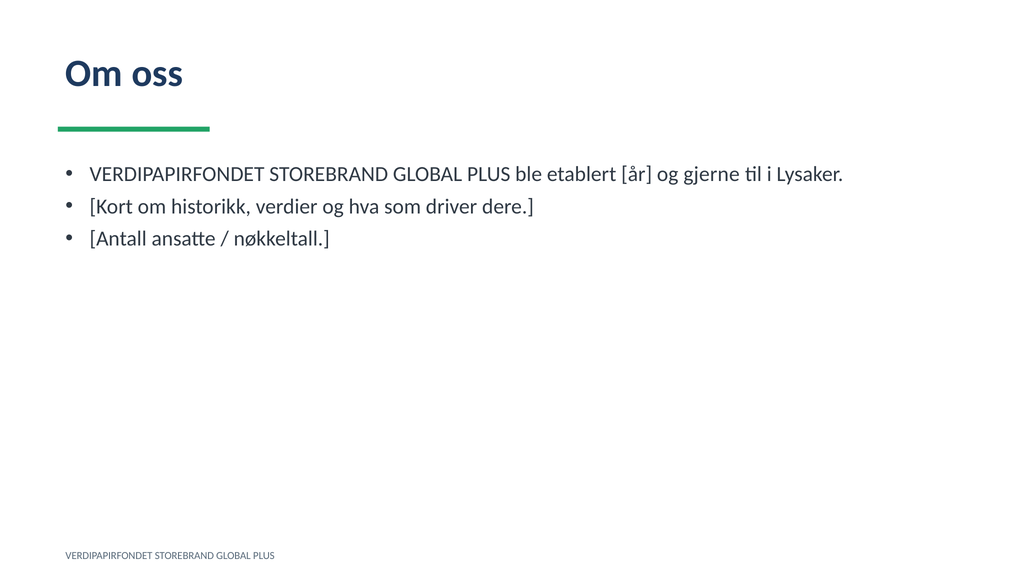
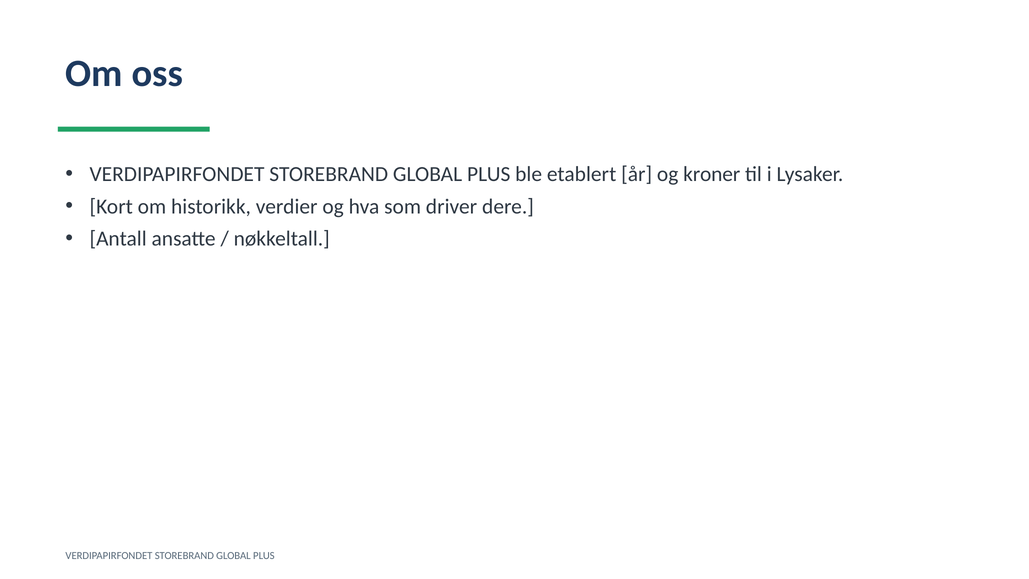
gjerne: gjerne -> kroner (712, 174)
